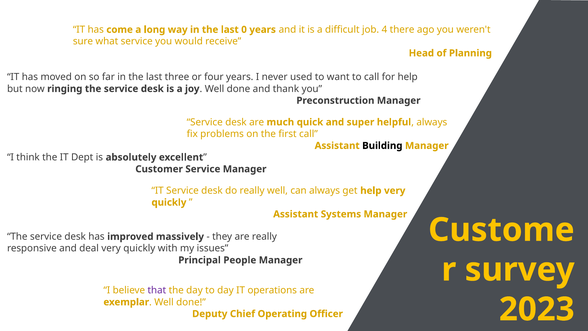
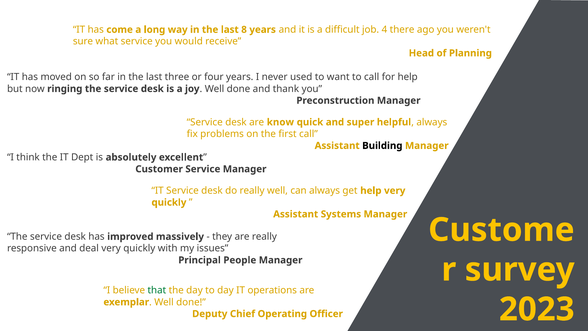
0: 0 -> 8 (244, 30)
much: much -> know (280, 122)
that colour: purple -> green (157, 290)
